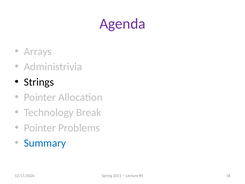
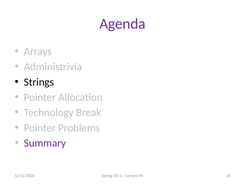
Summary colour: blue -> purple (45, 143)
